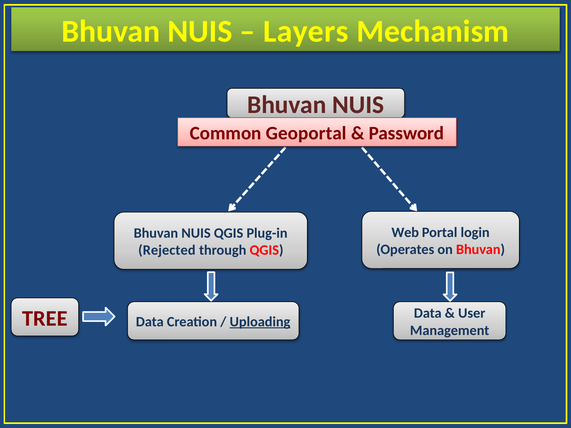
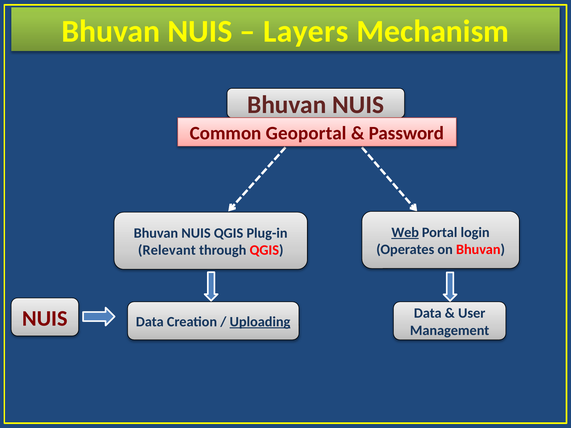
Web underline: none -> present (405, 232)
Rejected: Rejected -> Relevant (167, 250)
TREE: TREE -> NUIS (45, 319)
